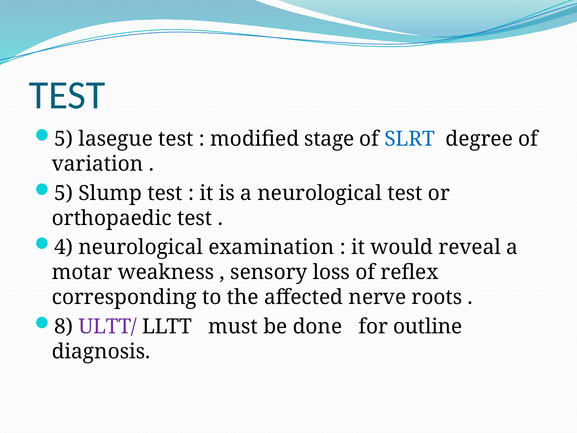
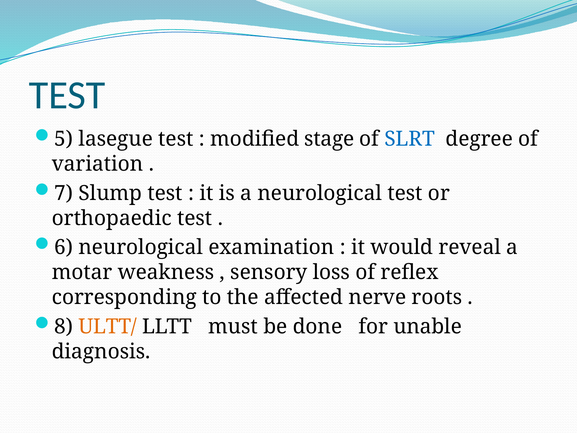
5: 5 -> 7 (64, 193)
4: 4 -> 6 (64, 247)
ULTT/ colour: purple -> orange (108, 326)
outline: outline -> unable (428, 326)
